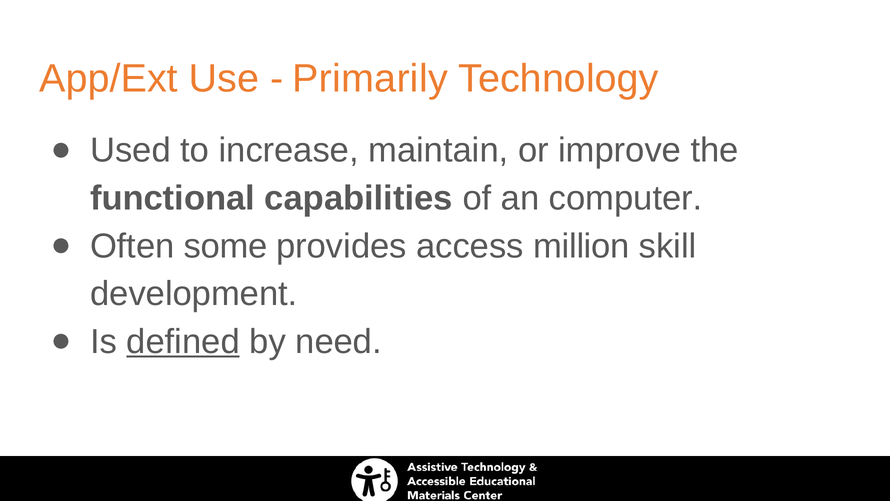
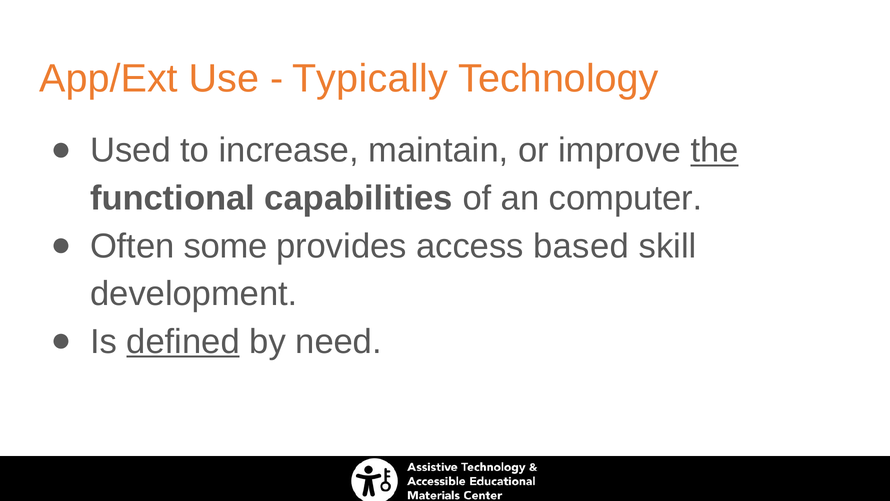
Primarily: Primarily -> Typically (370, 79)
the underline: none -> present (715, 150)
million: million -> based (581, 246)
